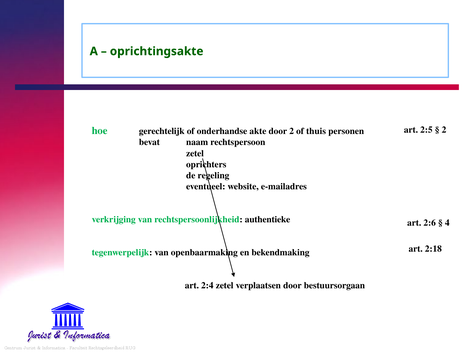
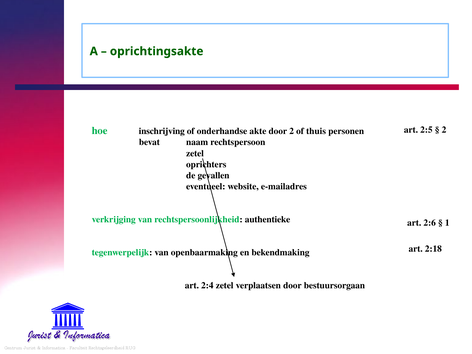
gerechtelijk: gerechtelijk -> inschrijving (162, 131)
regeling: regeling -> gevallen (214, 175)
4: 4 -> 1 (447, 223)
